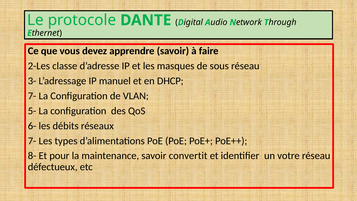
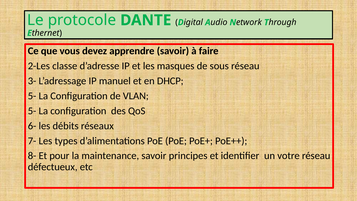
7-: 7- -> 5- (32, 96)
convertit: convertit -> principes (188, 156)
